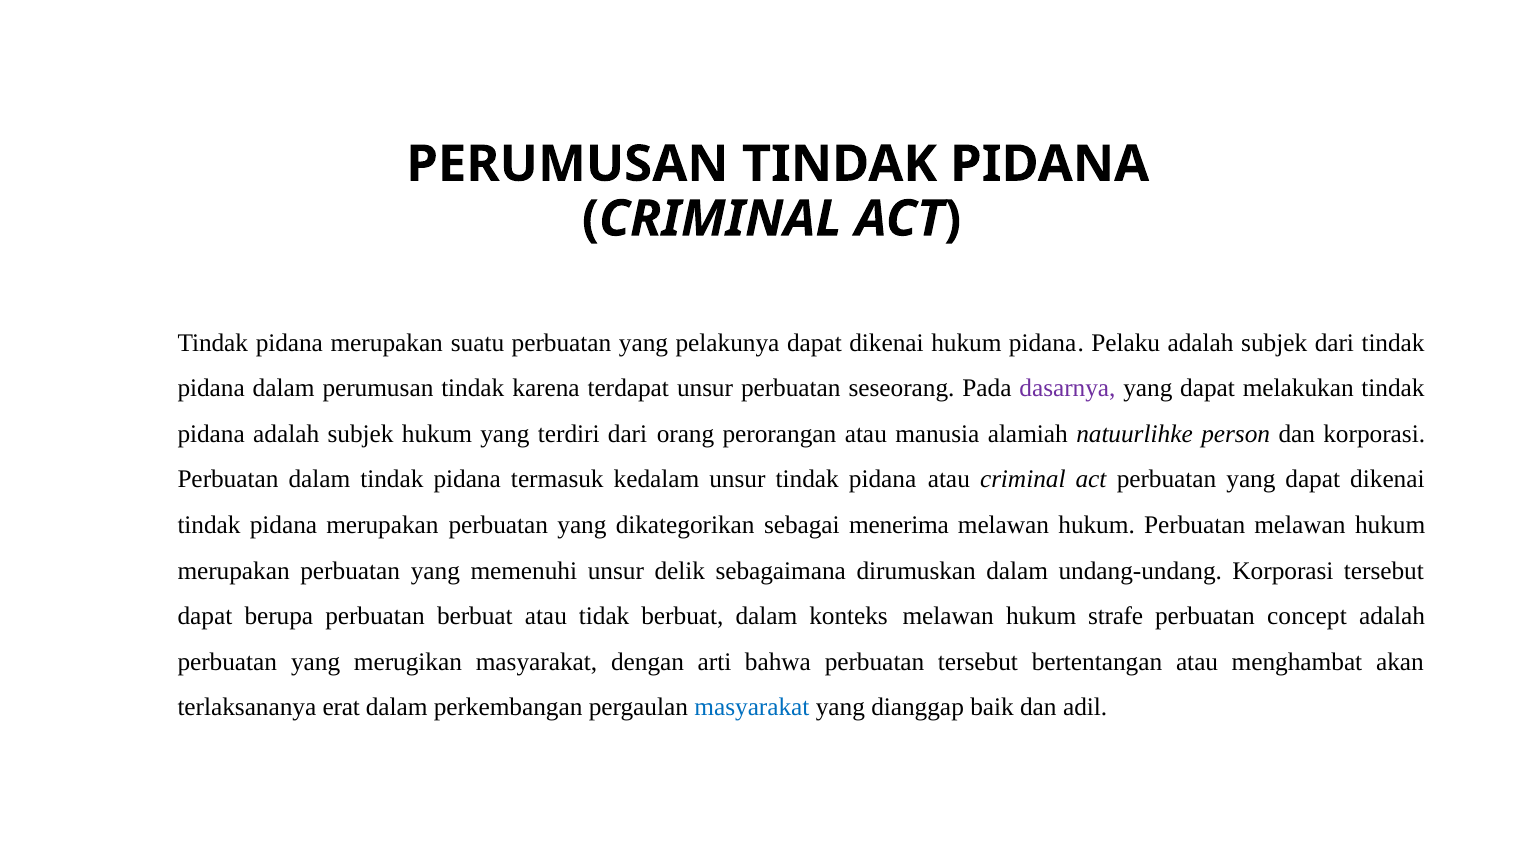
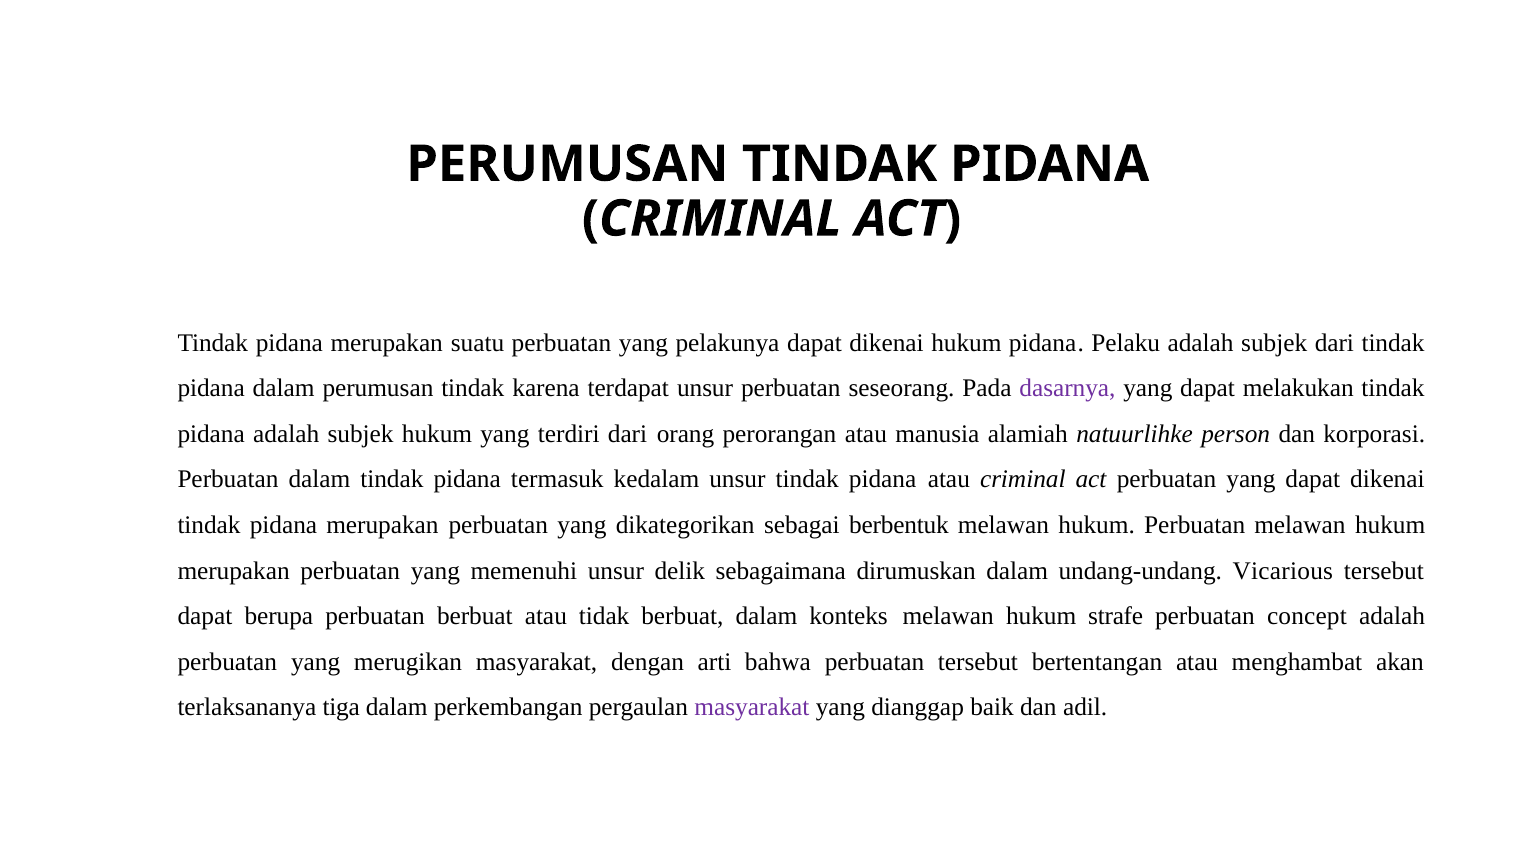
menerima: menerima -> berbentuk (899, 525)
undang-undang Korporasi: Korporasi -> Vicarious (1283, 571)
erat: erat -> tiga (341, 708)
masyarakat colour: blue -> purple (752, 708)
